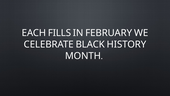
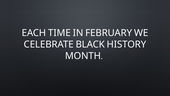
FILLS: FILLS -> TIME (59, 33)
